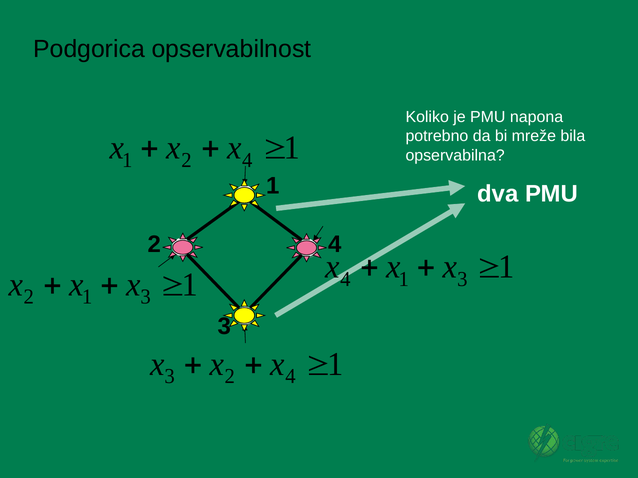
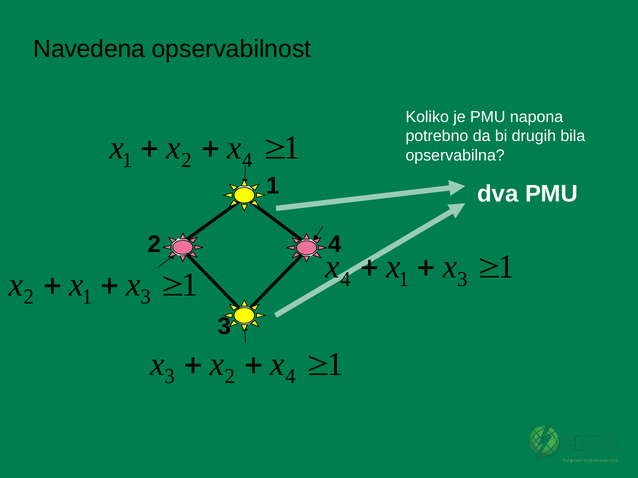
Podgorica: Podgorica -> Navedena (89, 49)
mreže: mreže -> drugih (534, 136)
